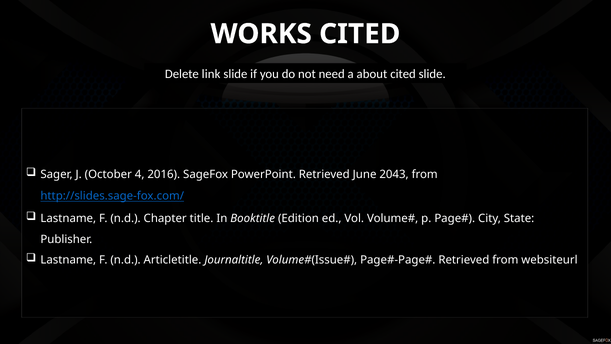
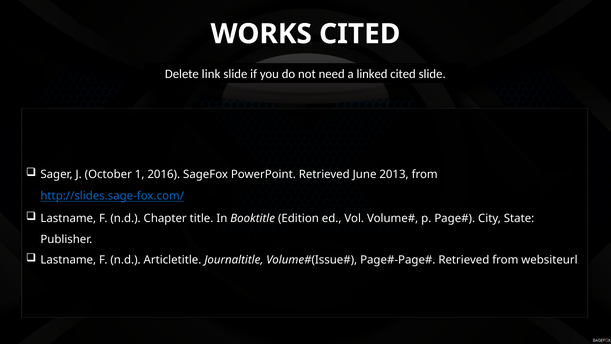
about: about -> linked (372, 74)
4: 4 -> 1 (140, 174)
2043: 2043 -> 2013 (394, 174)
